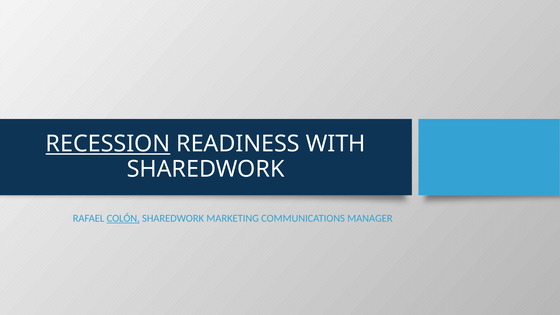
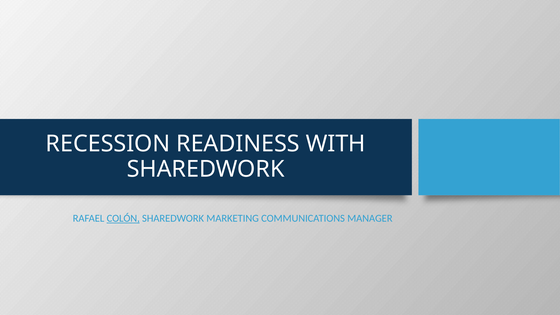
RECESSION underline: present -> none (108, 144)
